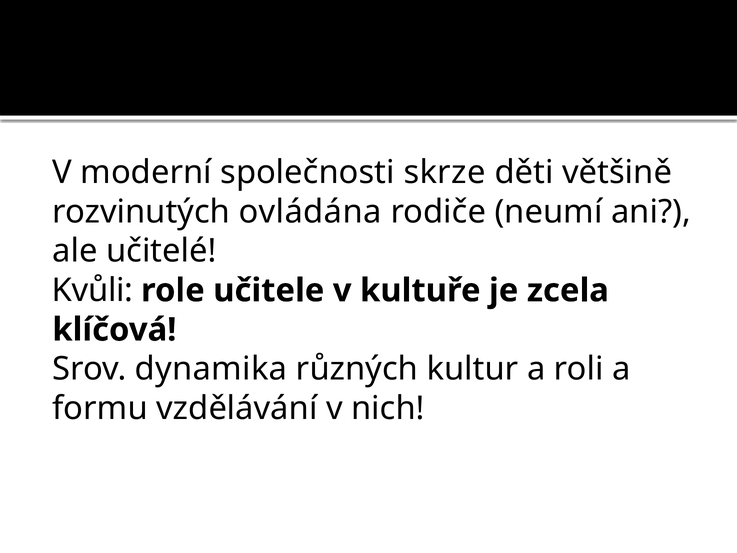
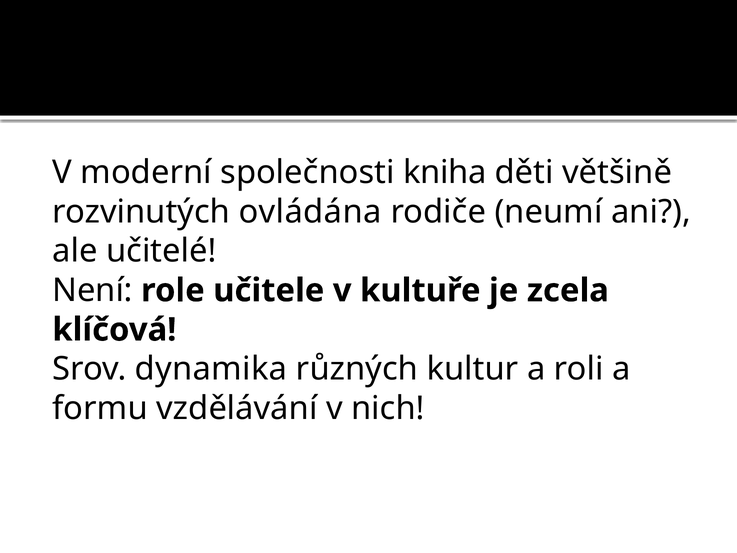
skrze: skrze -> kniha (445, 172)
Kvůli: Kvůli -> Není (92, 290)
